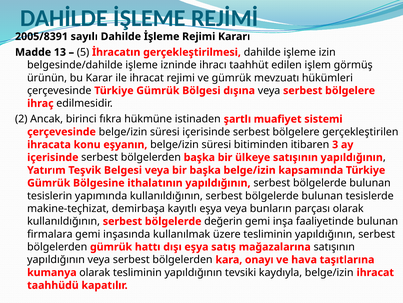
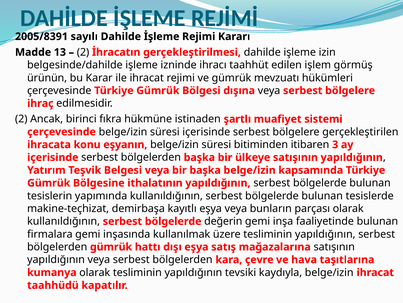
5: 5 -> 2 (83, 52)
onayı: onayı -> çevre (259, 259)
